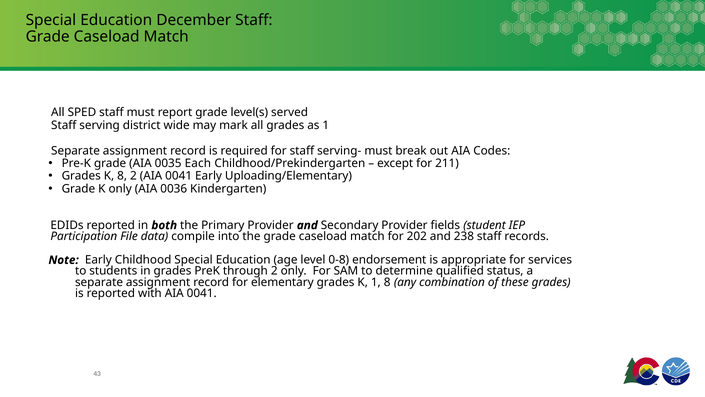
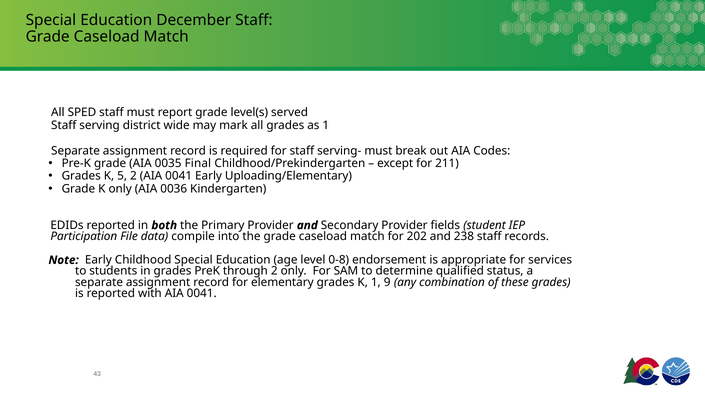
Each: Each -> Final (198, 163)
K 8: 8 -> 5 (122, 176)
1 8: 8 -> 9 (387, 282)
